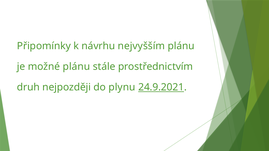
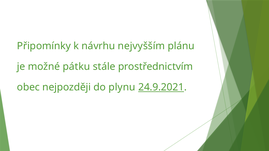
možné plánu: plánu -> pátku (76, 67)
druh: druh -> obec (28, 87)
